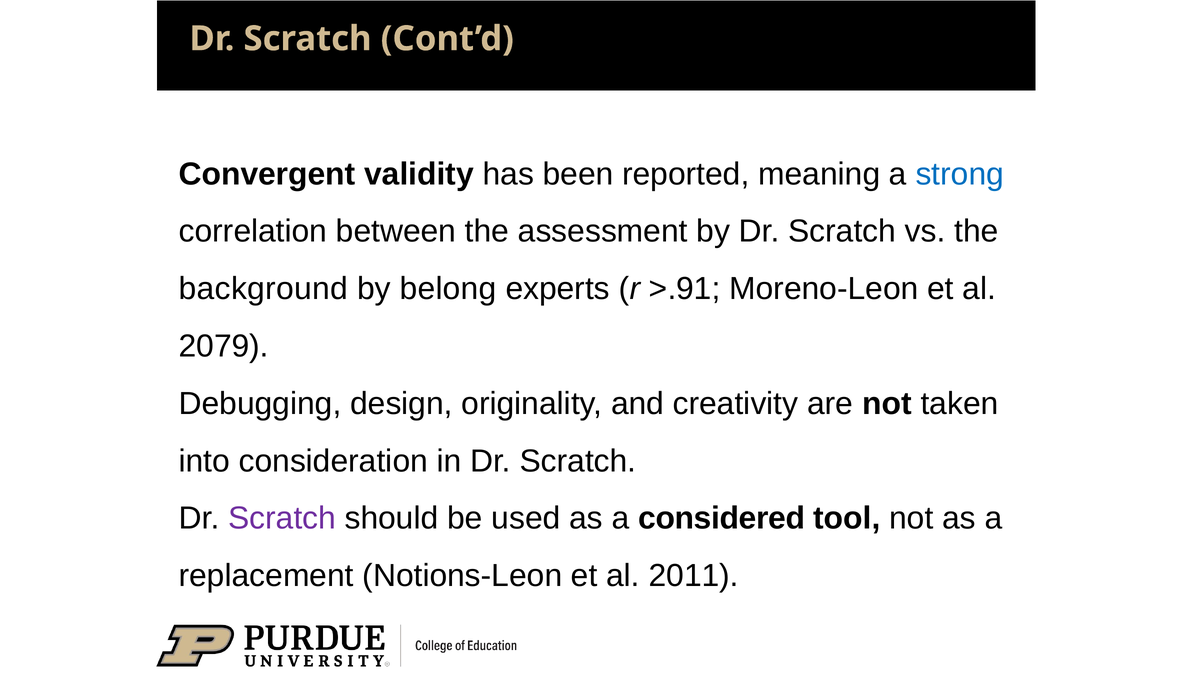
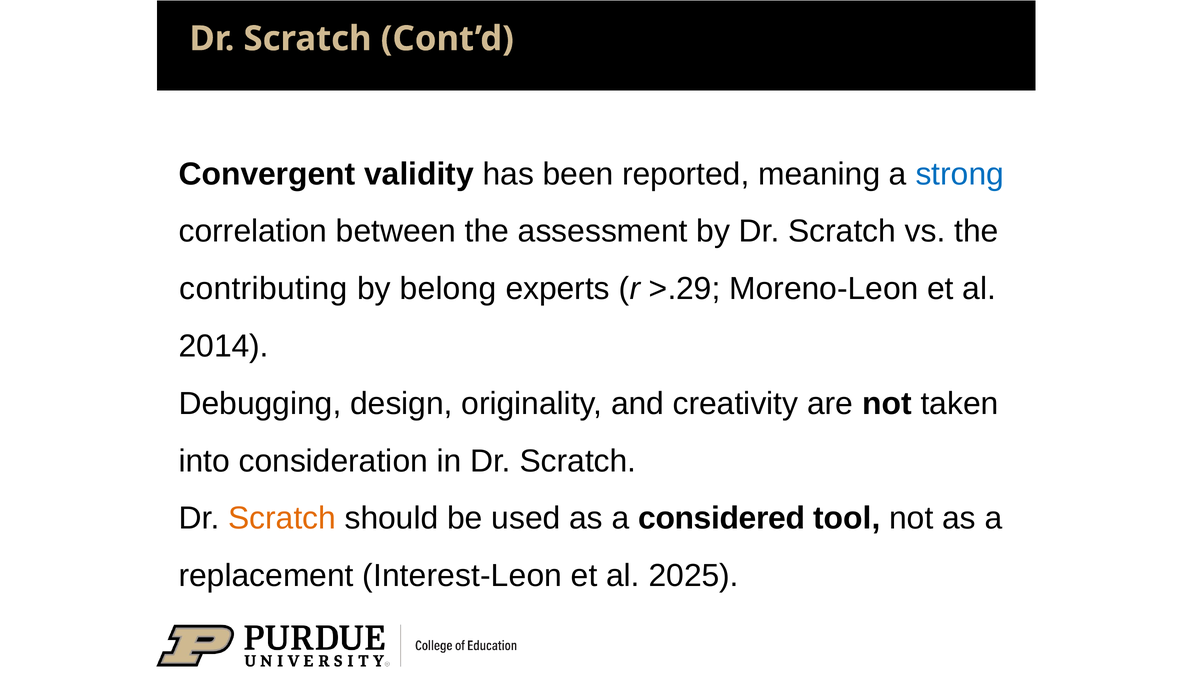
background: background -> contributing (263, 288)
>.91: >.91 -> >.29 (685, 288)
2079: 2079 -> 2014 (224, 346)
Scratch colour: purple -> orange (282, 518)
Notions-Leon: Notions-Leon -> Interest-Leon (462, 575)
2011: 2011 -> 2025 (694, 575)
